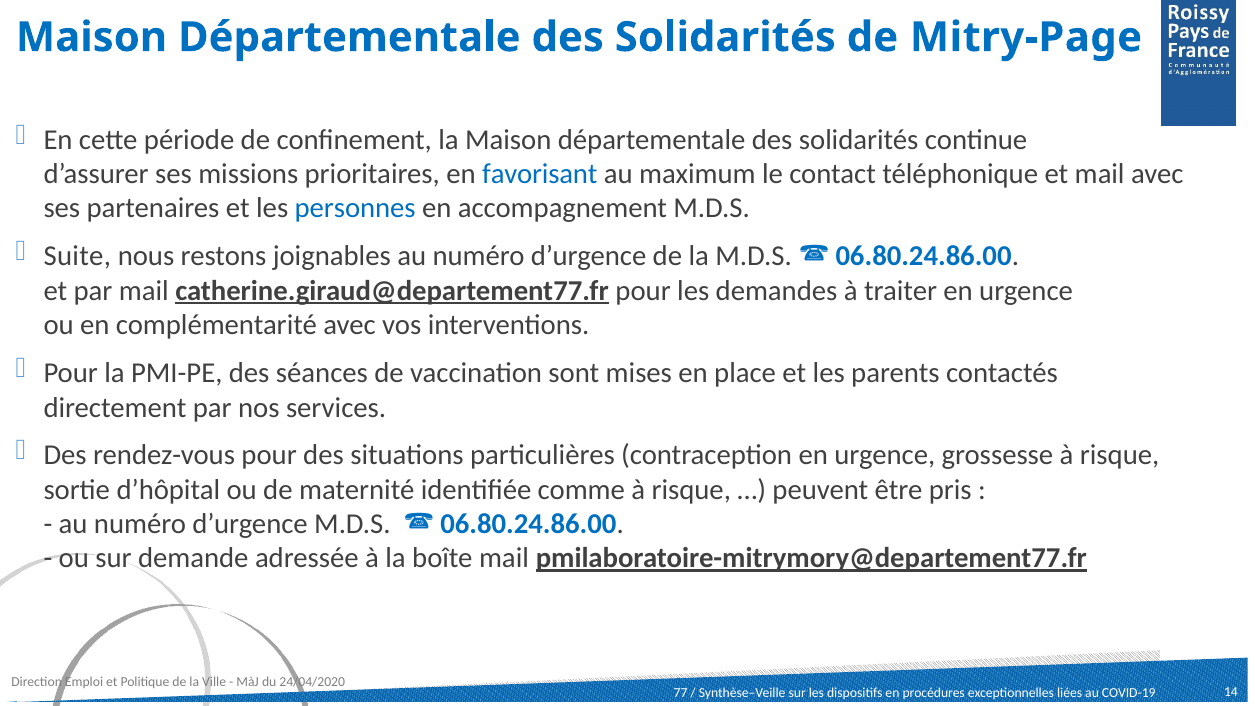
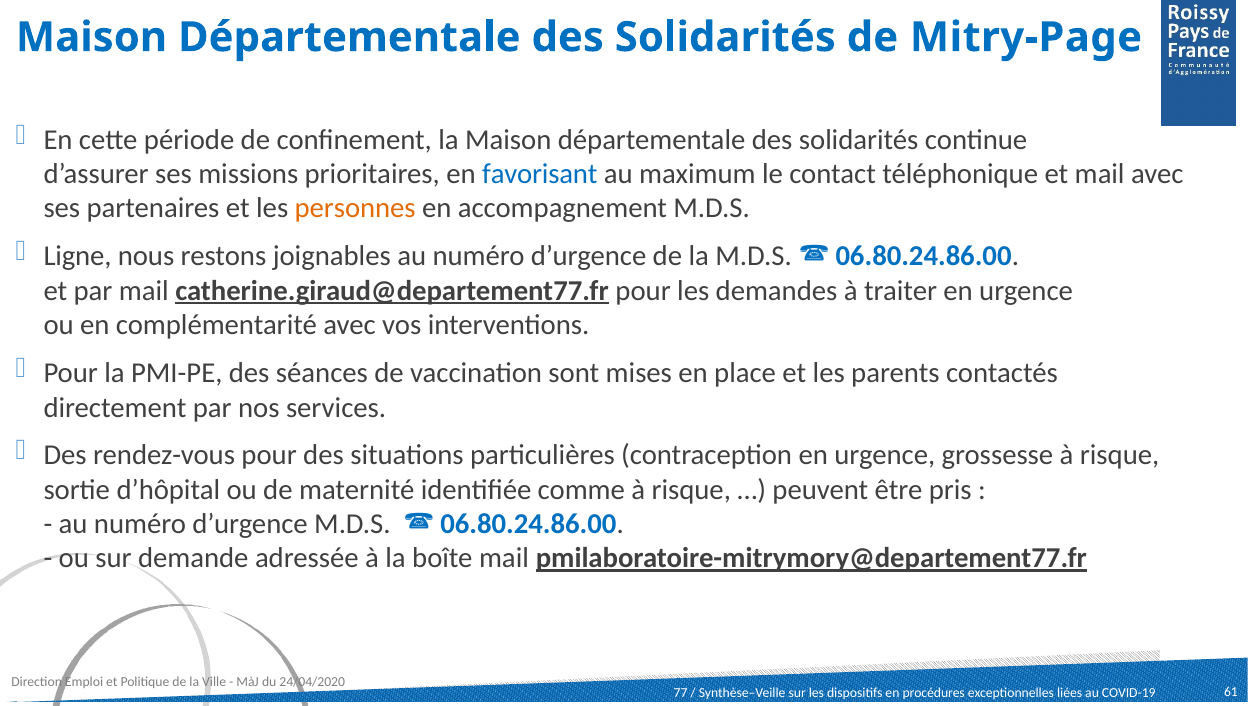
personnes colour: blue -> orange (355, 208)
Suite: Suite -> Ligne (77, 256)
14: 14 -> 61 (1231, 692)
